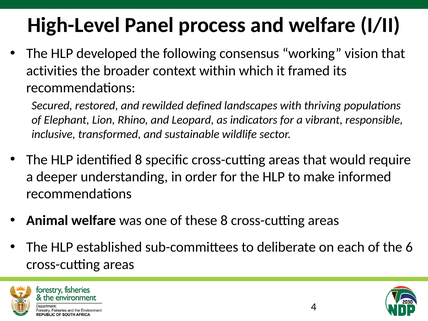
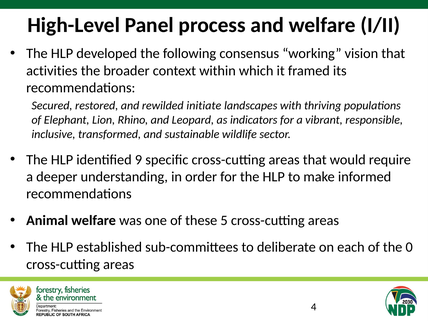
defined: defined -> initiate (204, 106)
identified 8: 8 -> 9 (139, 160)
these 8: 8 -> 5 (224, 221)
6: 6 -> 0 (409, 247)
